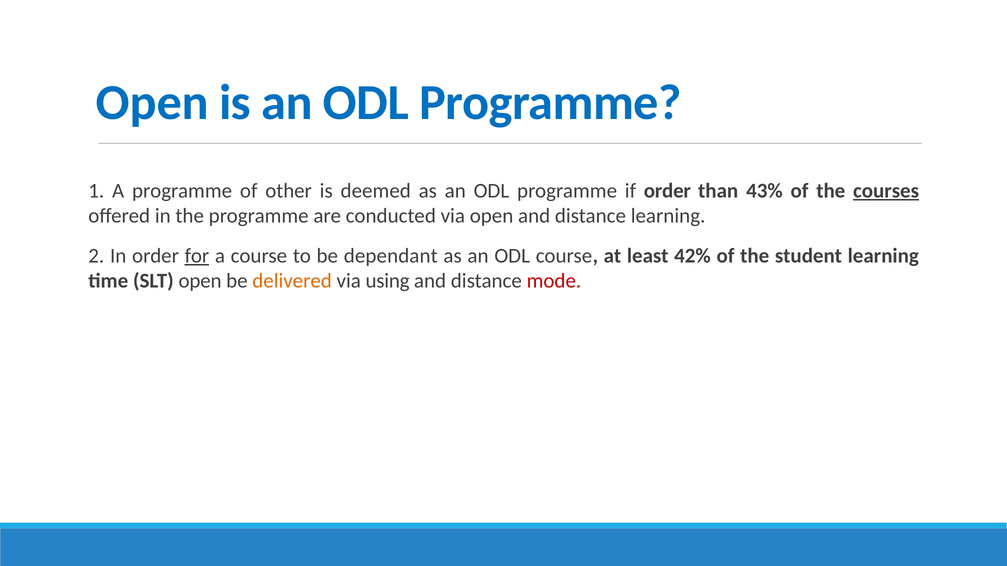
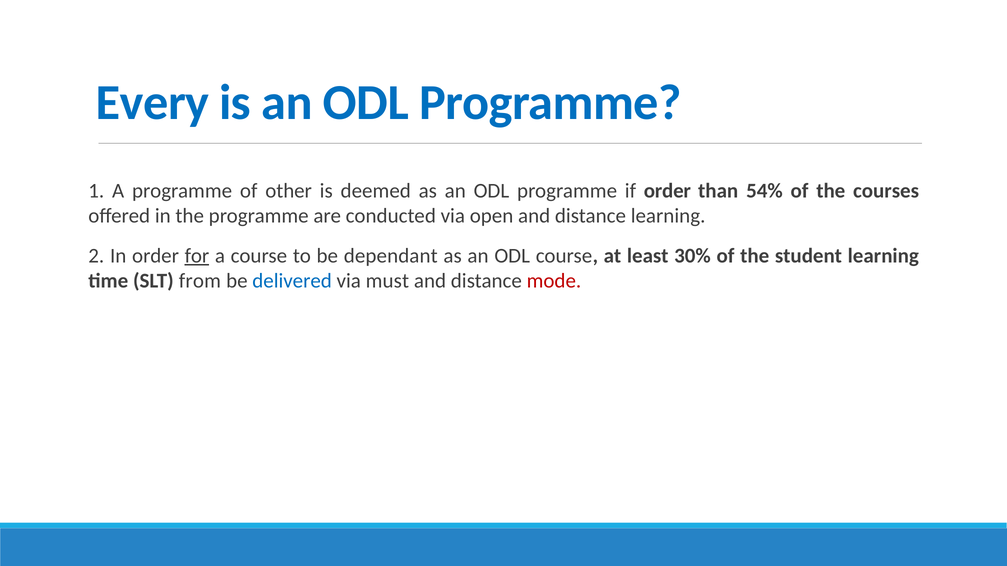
Open: Open -> Every (153, 103)
43%: 43% -> 54% (764, 191)
courses underline: present -> none (886, 191)
42%: 42% -> 30% (693, 256)
SLT open: open -> from (200, 281)
delivered colour: orange -> blue (292, 281)
using: using -> must (387, 281)
